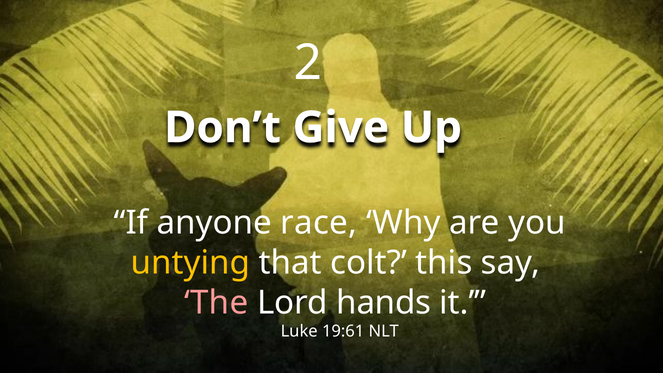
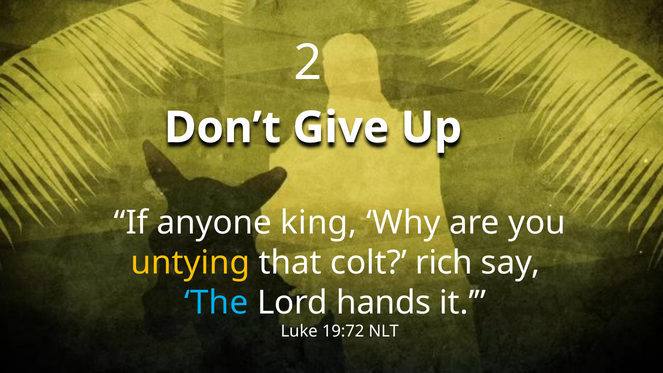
race: race -> king (319, 223)
this: this -> rich (444, 263)
The colour: pink -> light blue (216, 303)
19:61: 19:61 -> 19:72 (343, 331)
